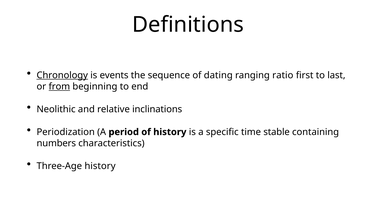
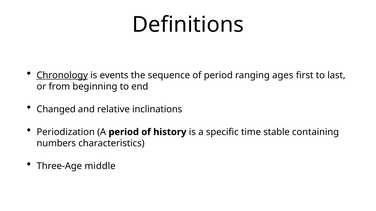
of dating: dating -> period (218, 75)
ratio: ratio -> ages (283, 75)
from underline: present -> none (59, 87)
Neolithic: Neolithic -> Changed (56, 109)
Three-Age history: history -> middle (100, 166)
